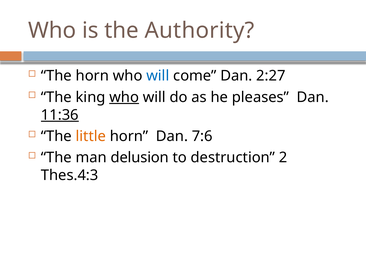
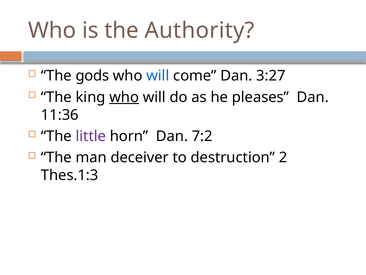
The horn: horn -> gods (92, 76)
2:27: 2:27 -> 3:27 (271, 76)
11:36 underline: present -> none (60, 115)
little colour: orange -> purple (91, 136)
7:6: 7:6 -> 7:2 (202, 136)
delusion: delusion -> deceiver (140, 157)
Thes.4:3: Thes.4:3 -> Thes.1:3 (70, 175)
